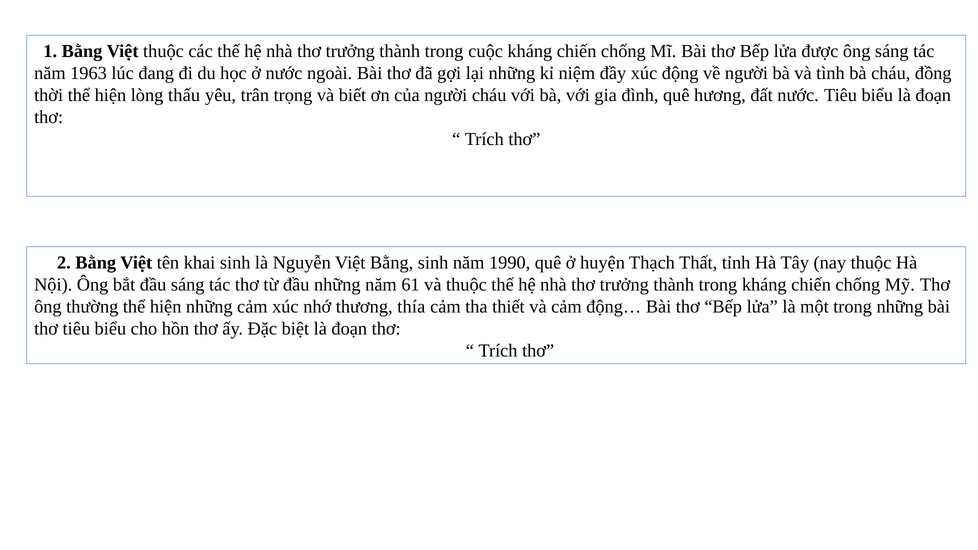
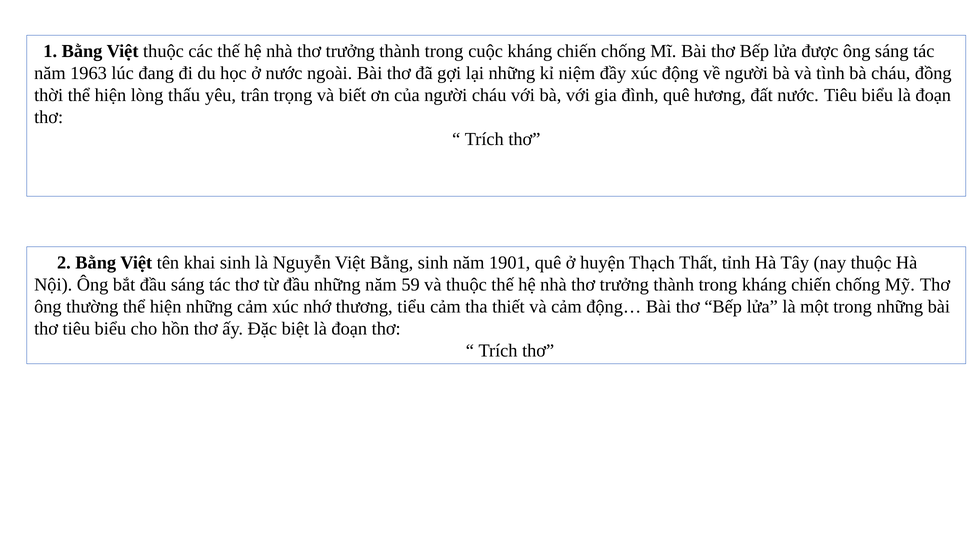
1990: 1990 -> 1901 (510, 263)
61: 61 -> 59 (411, 285)
thía: thía -> tiểu (411, 307)
